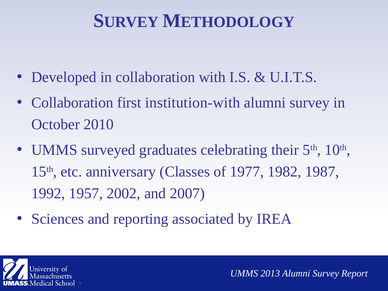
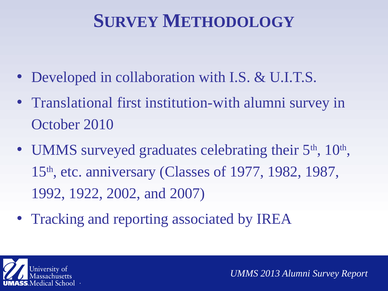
Collaboration: Collaboration -> Translational (72, 103)
1957: 1957 -> 1922 (86, 193)
Sciences: Sciences -> Tracking (58, 219)
